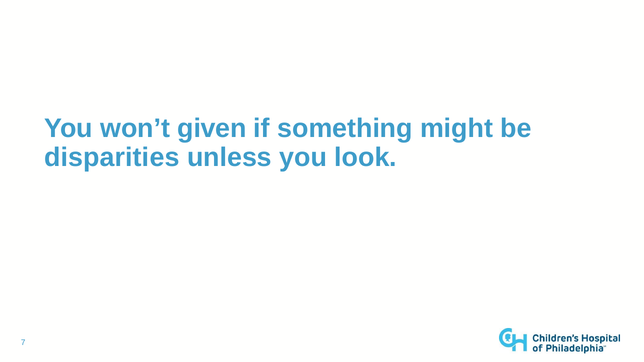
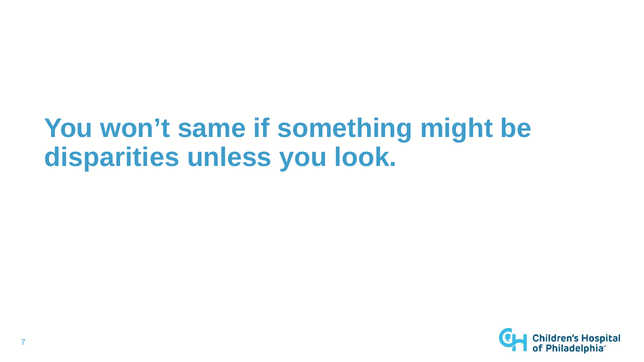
given: given -> same (212, 128)
